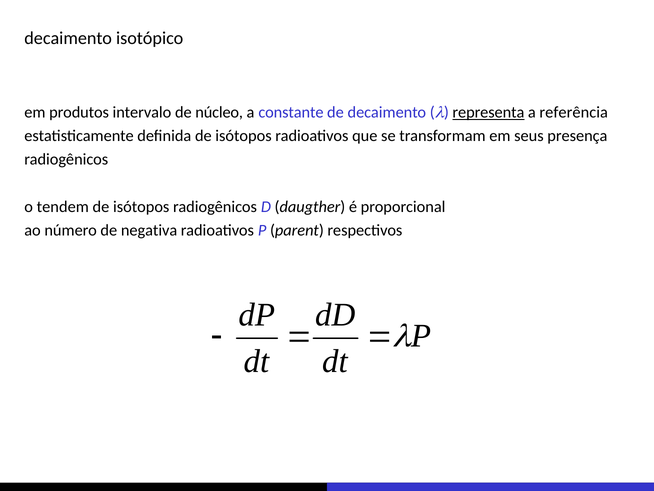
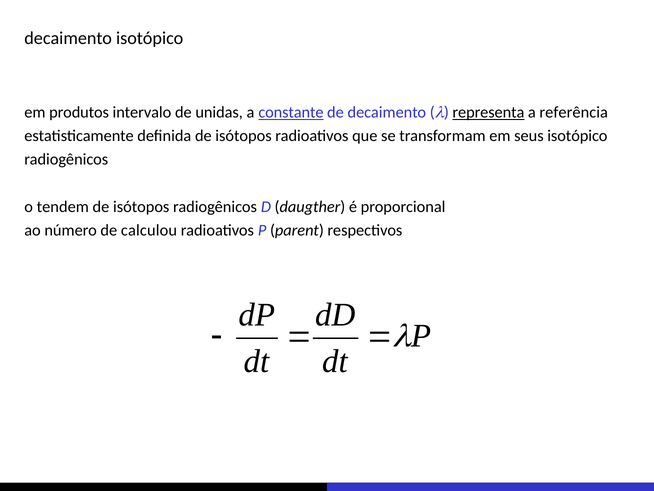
núcleo: núcleo -> unidas (219, 112)
constante underline: none -> present (291, 112)
seus presença: presença -> isotópico (577, 136)
negativa: negativa -> calculou (149, 230)
